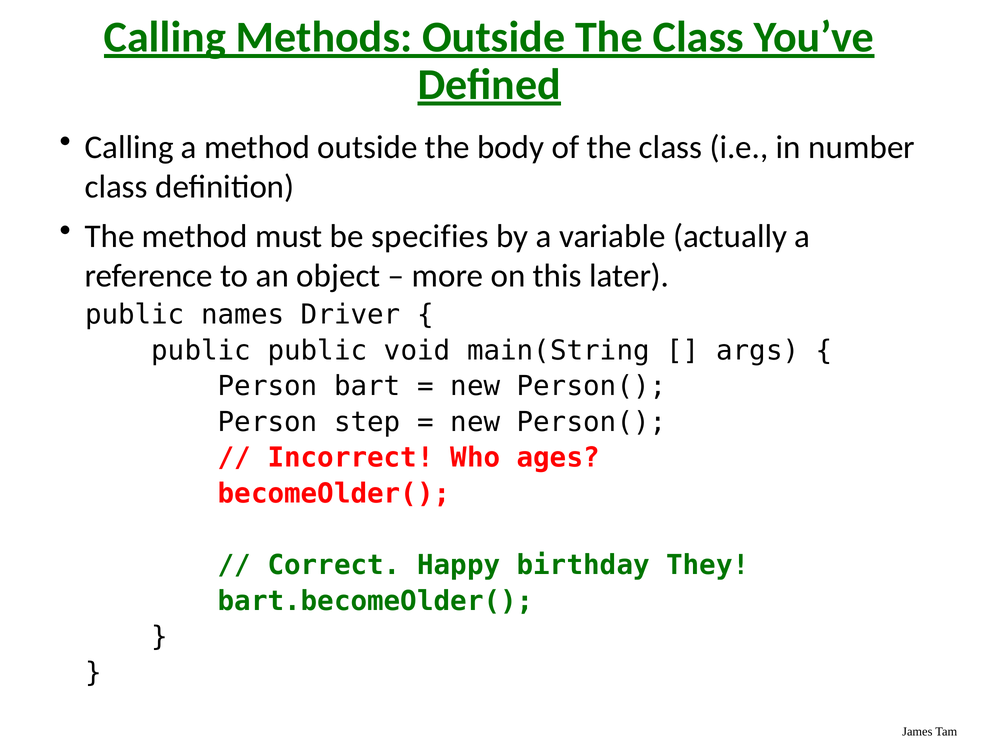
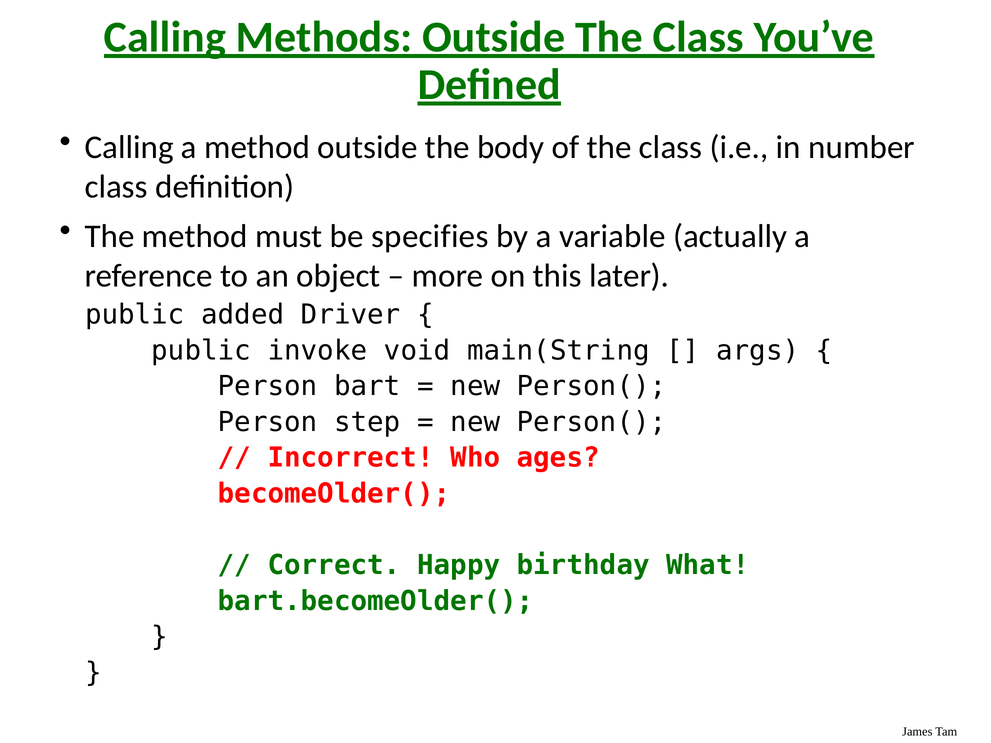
names: names -> added (243, 315)
public public: public -> invoke (317, 351)
They: They -> What (708, 565)
